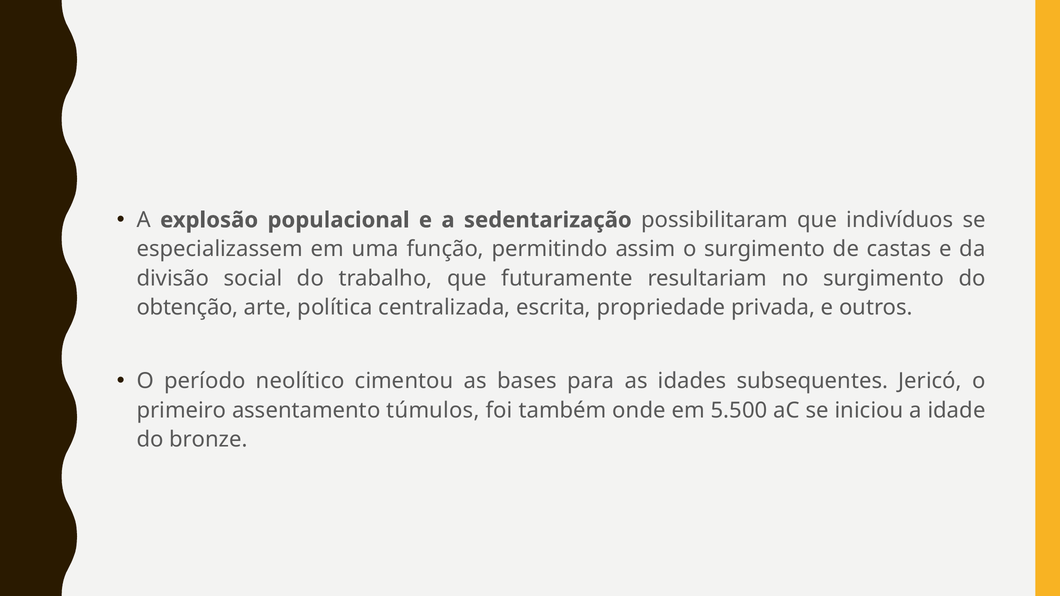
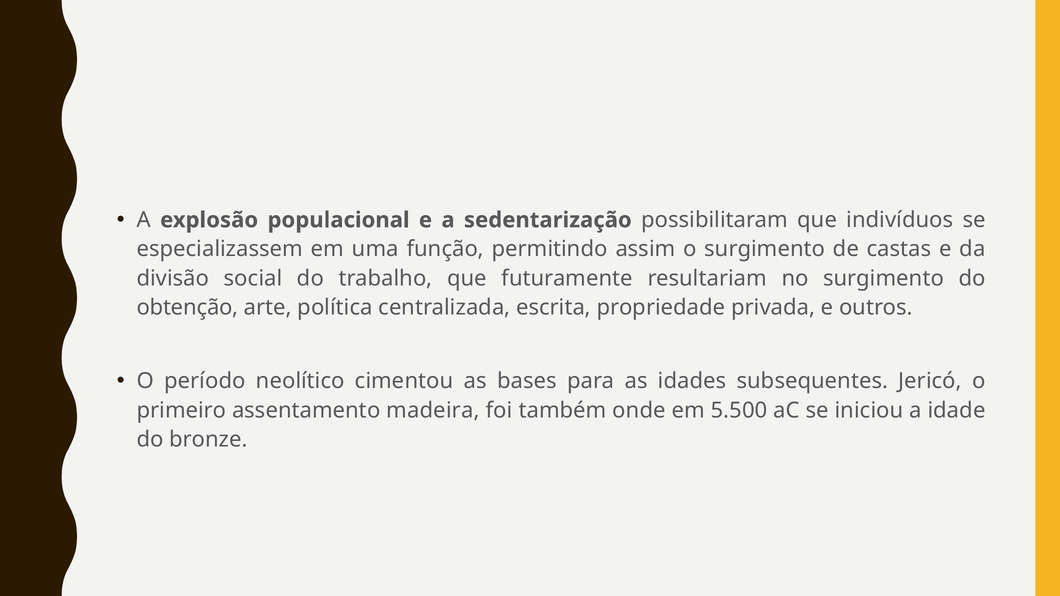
túmulos: túmulos -> madeira (433, 410)
